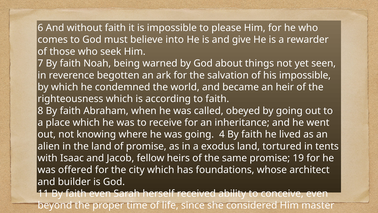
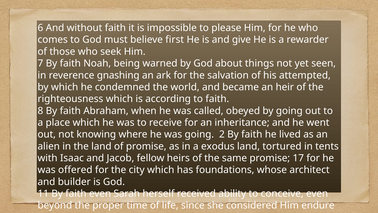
into: into -> first (175, 40)
begotten: begotten -> gnashing (118, 75)
his impossible: impossible -> attempted (305, 75)
4: 4 -> 2 (222, 134)
19: 19 -> 17 (298, 158)
master: master -> endure (318, 205)
